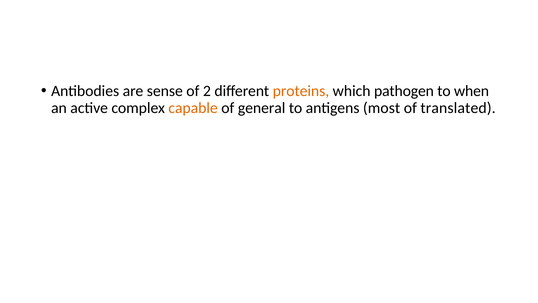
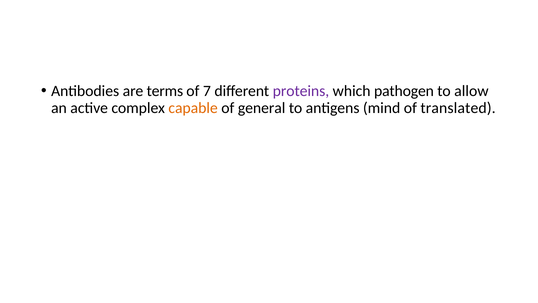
sense: sense -> terms (165, 91)
2: 2 -> 7 (207, 91)
proteins colour: orange -> purple (301, 91)
when: when -> allow (471, 91)
most: most -> mind (382, 108)
